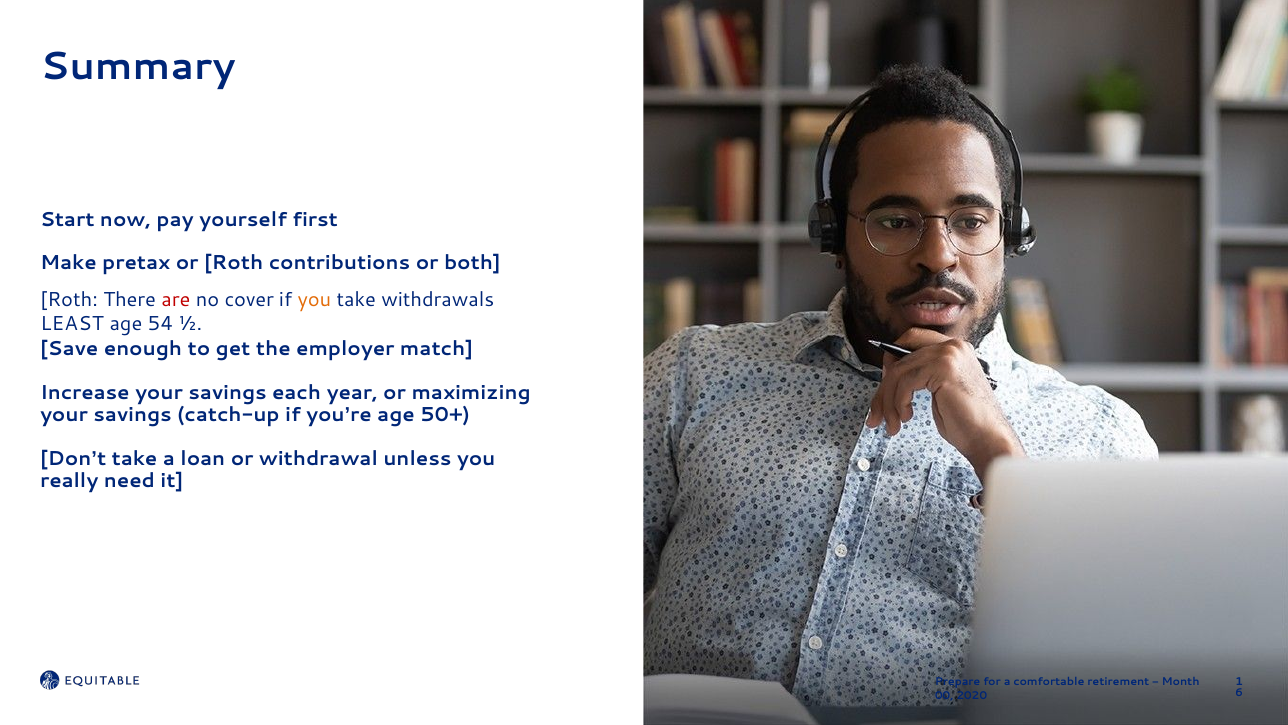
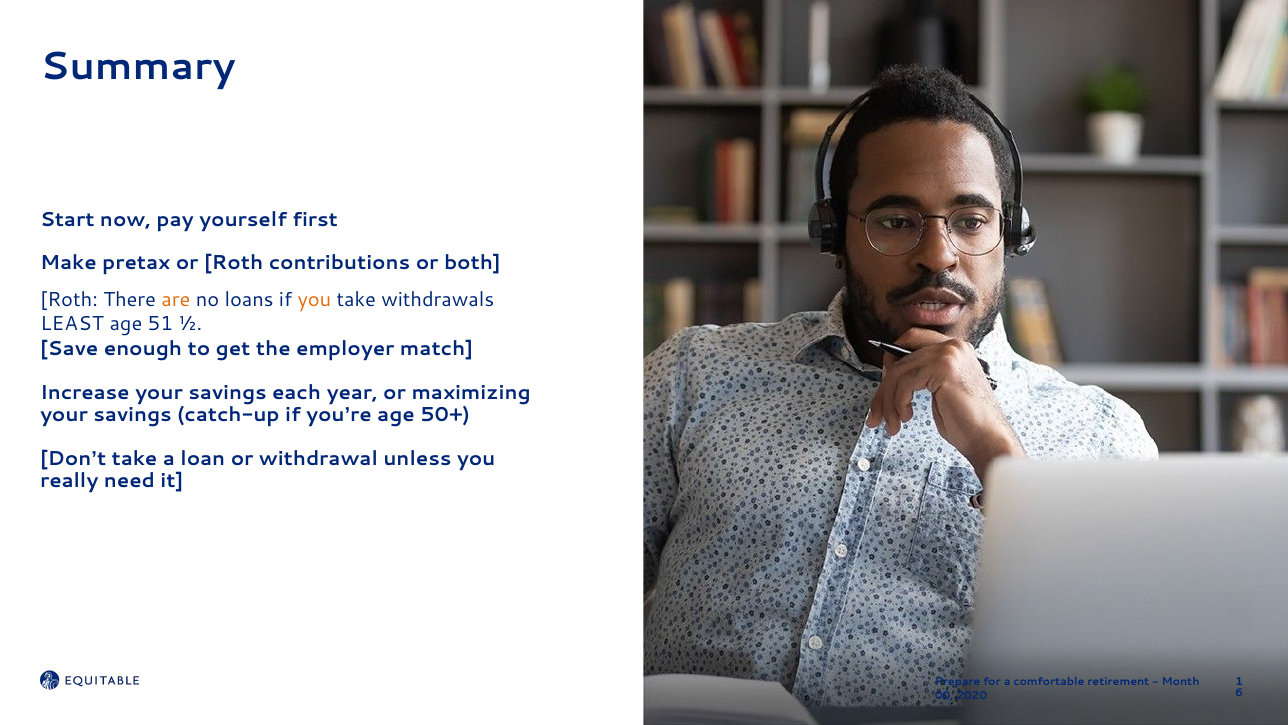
are colour: red -> orange (176, 300)
cover: cover -> loans (249, 300)
54: 54 -> 51 (160, 324)
